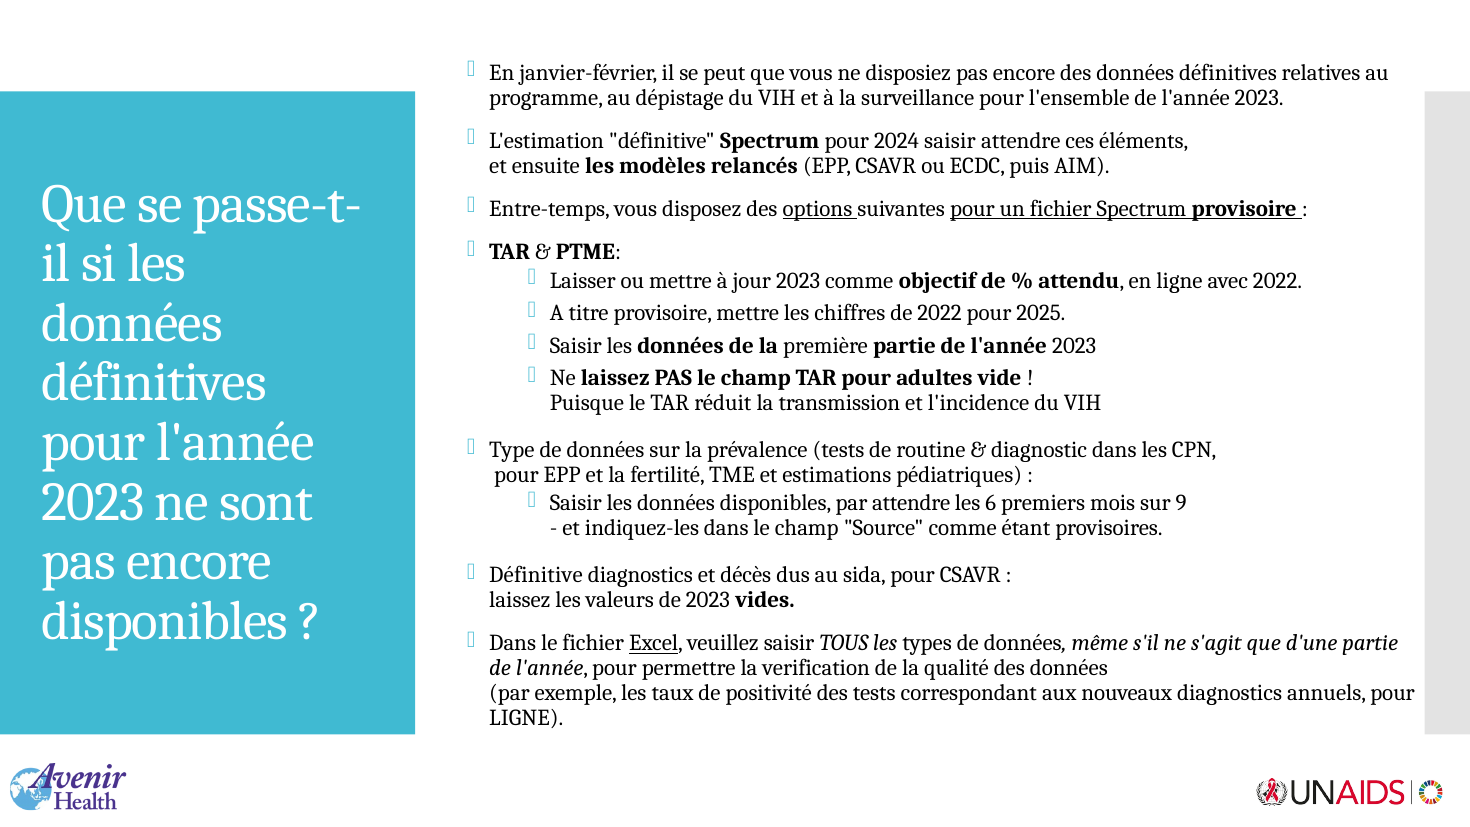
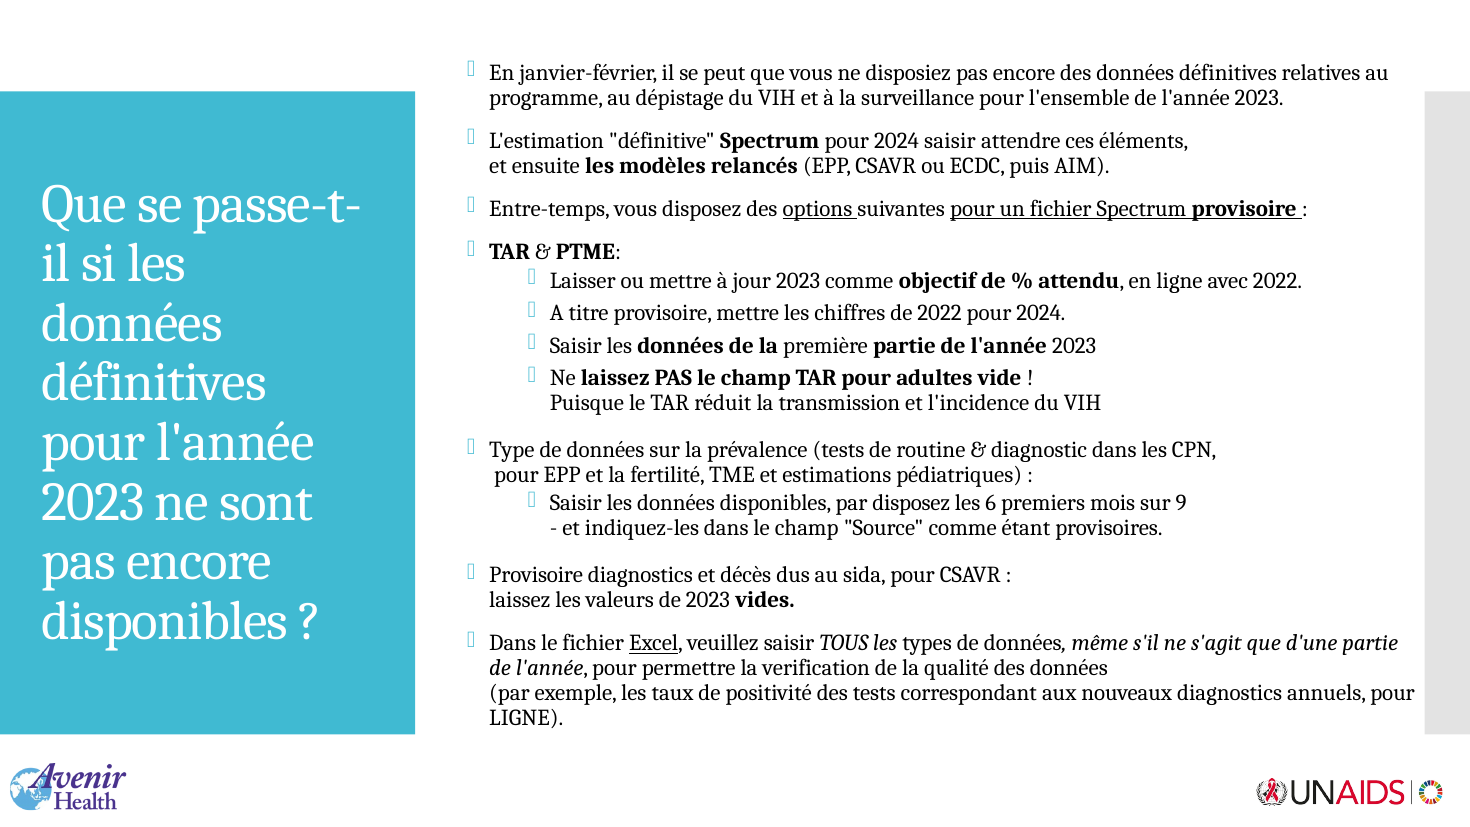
2022 pour 2025: 2025 -> 2024 (1041, 313)
par attendre: attendre -> disposez (911, 503)
Définitive: Définitive -> Provisoire (536, 575)
